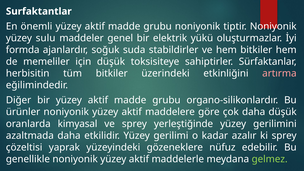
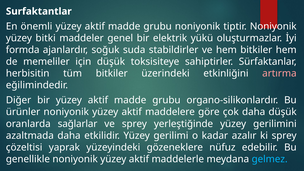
sulu: sulu -> bitki (46, 38)
kimyasal: kimyasal -> sağlarlar (78, 124)
gelmez colour: light green -> light blue (270, 159)
